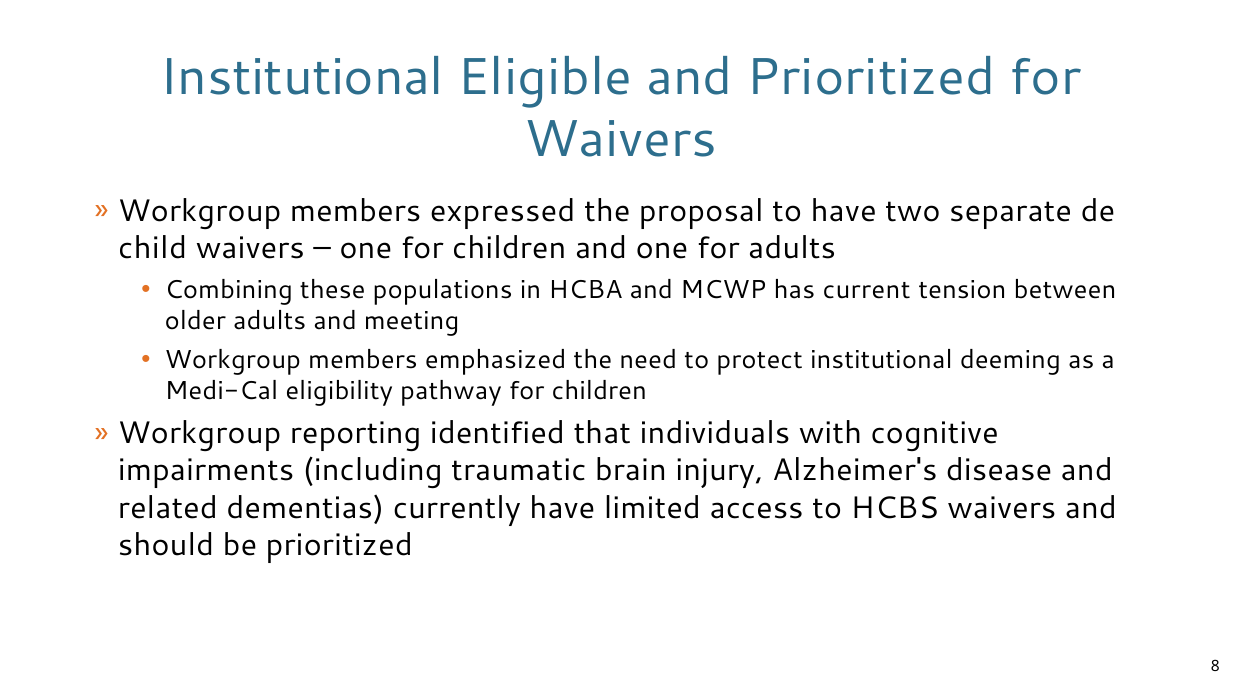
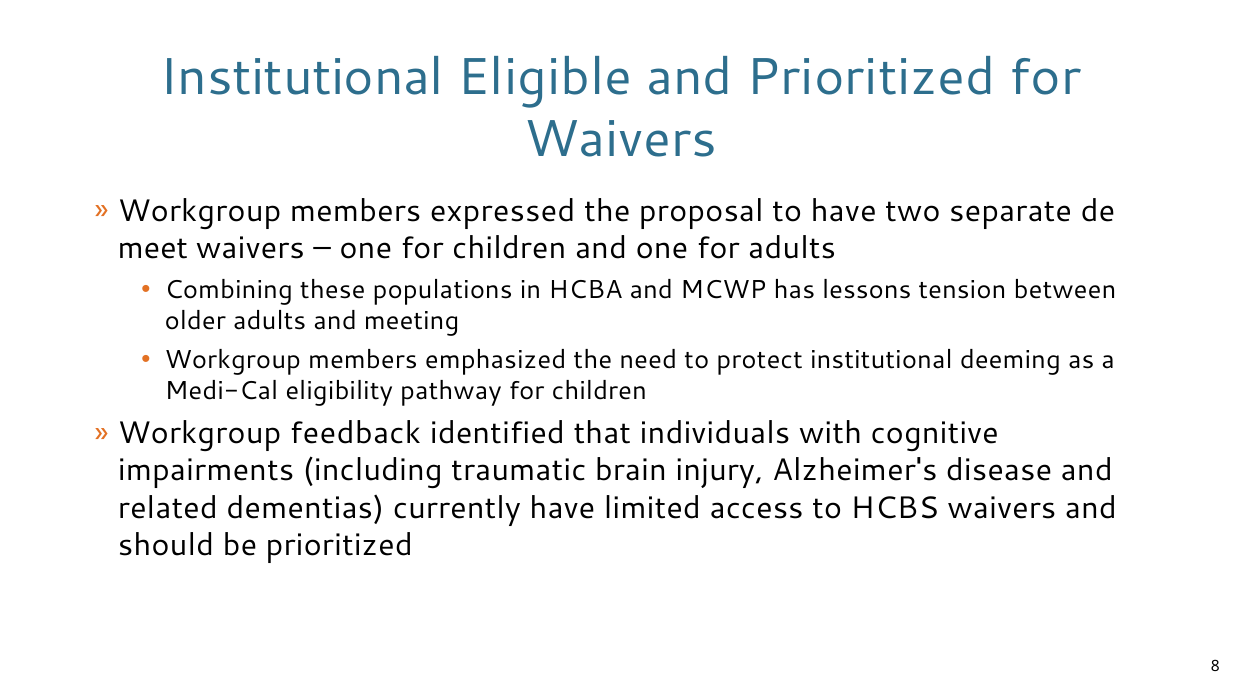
child: child -> meet (153, 248)
current: current -> lessons (867, 290)
reporting: reporting -> feedback (356, 433)
